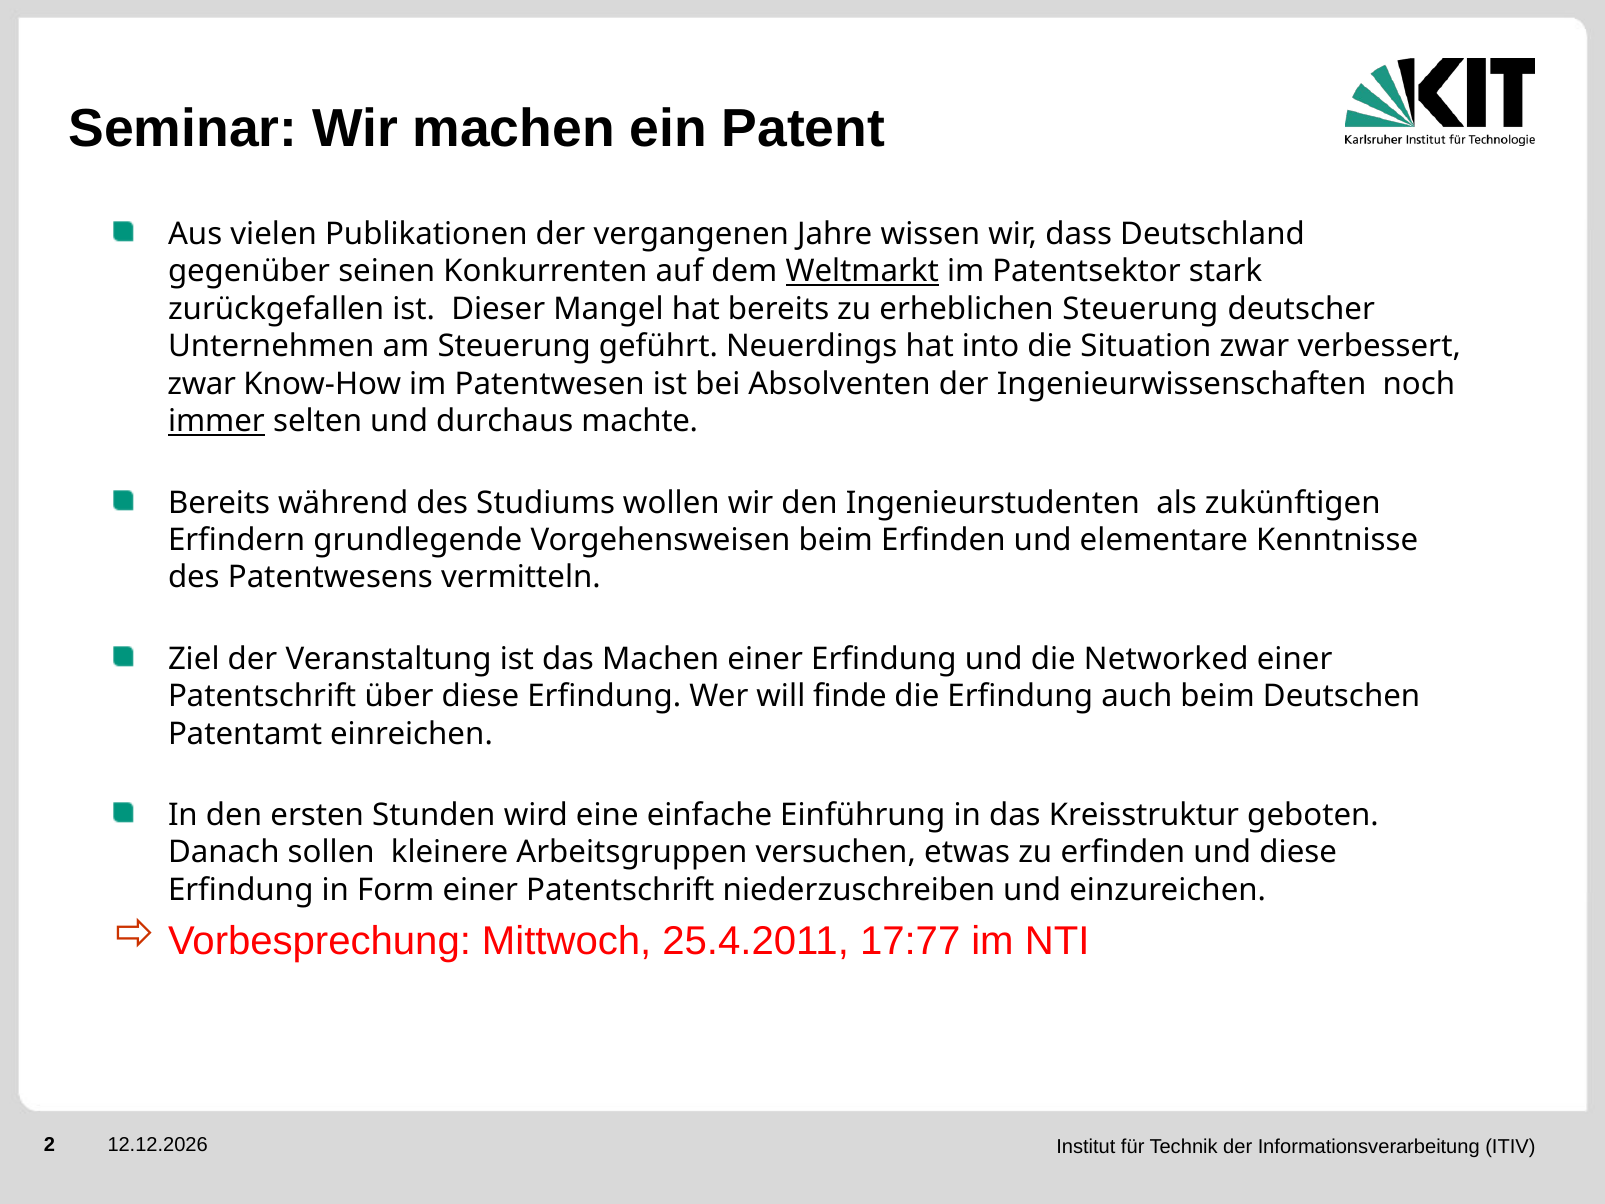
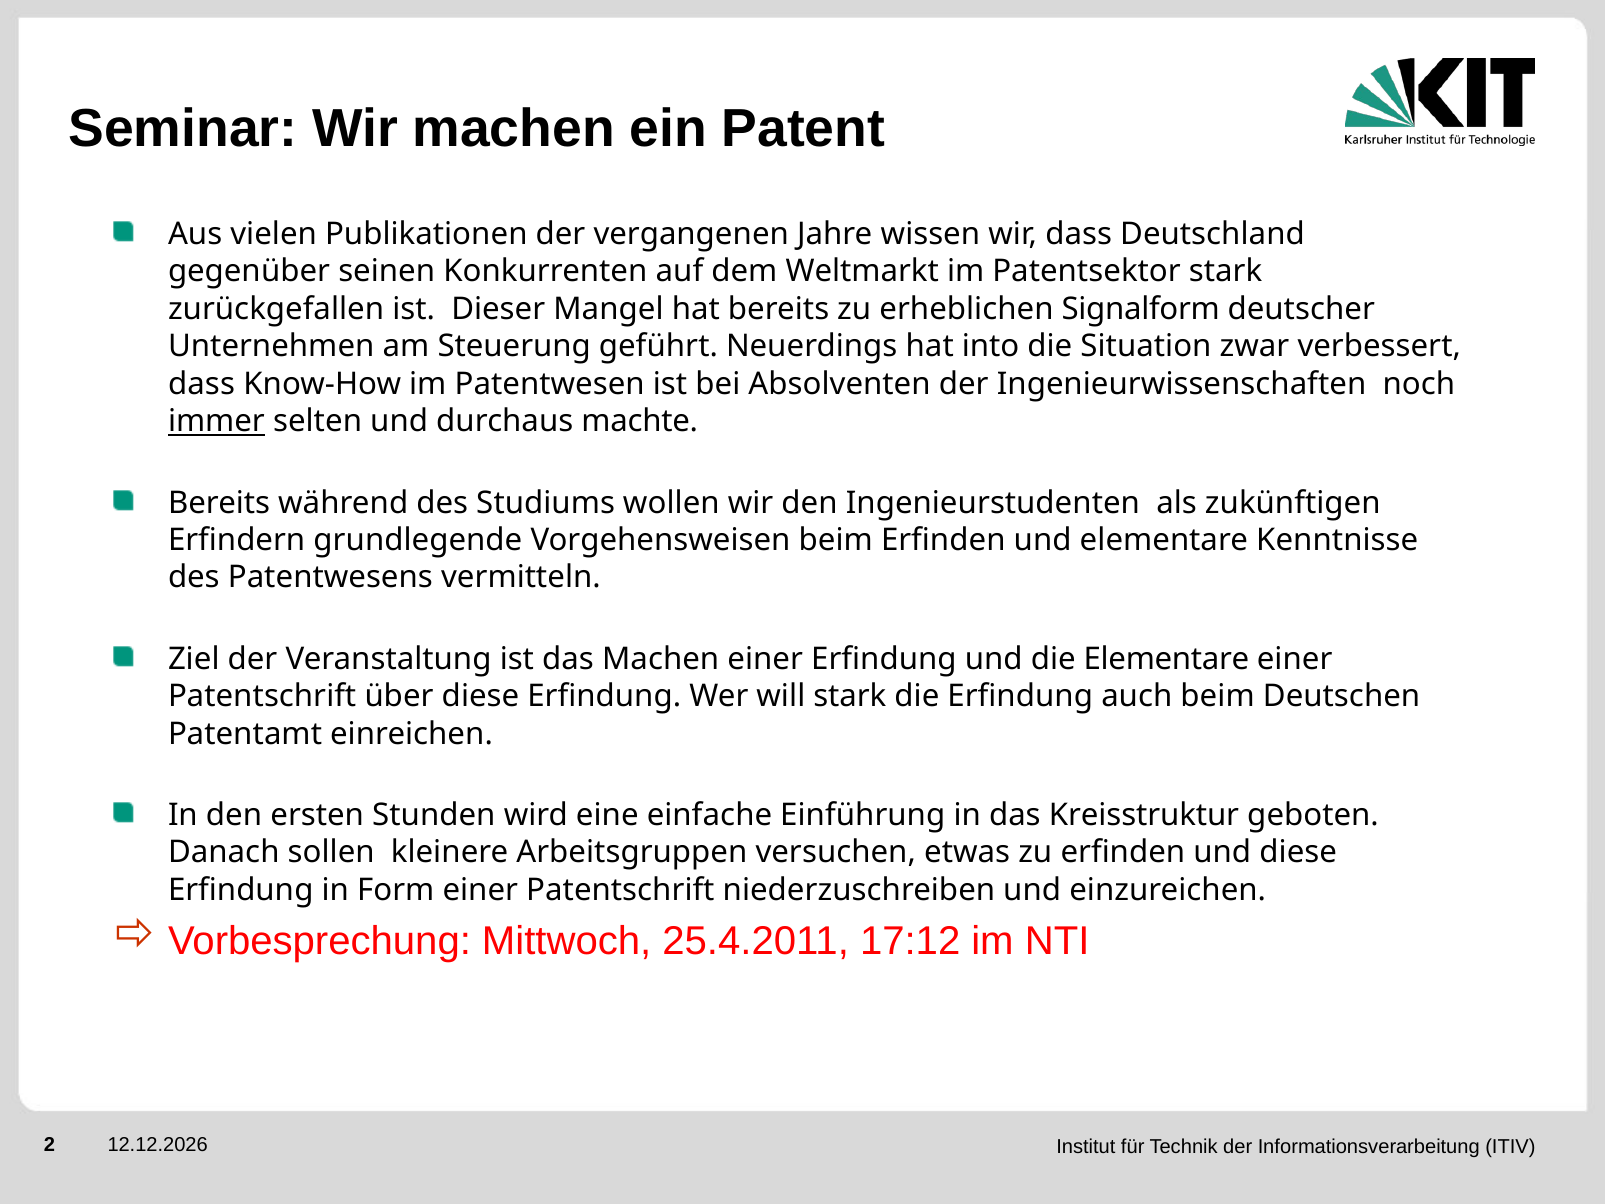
Weltmarkt underline: present -> none (862, 272)
erheblichen Steuerung: Steuerung -> Signalform (1141, 309)
zwar: zwar -> dass (202, 384)
die Networked: Networked -> Elementare (1166, 659)
will finde: finde -> stark (850, 696)
17:77: 17:77 -> 17:12 (910, 941)
